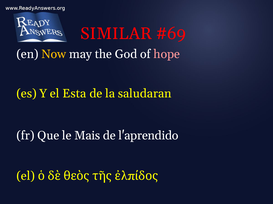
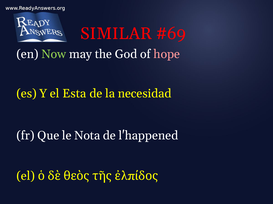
Now colour: yellow -> light green (54, 54)
saludaran: saludaran -> necesidad (145, 94)
Mais: Mais -> Nota (87, 136)
l'aprendido: l'aprendido -> l'happened (148, 136)
